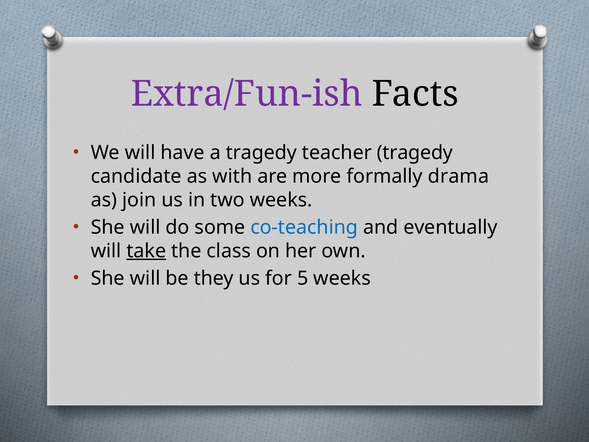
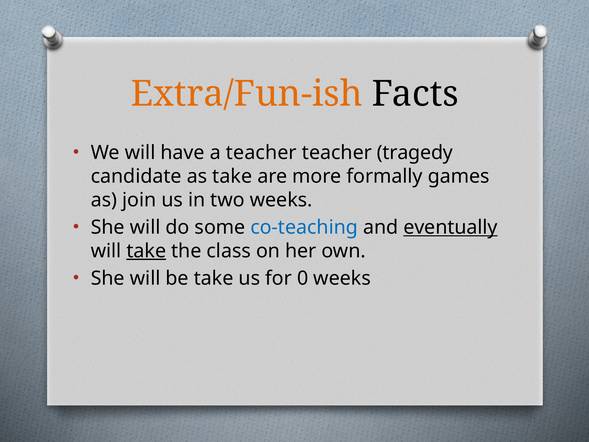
Extra/Fun-ish colour: purple -> orange (247, 94)
a tragedy: tragedy -> teacher (261, 153)
as with: with -> take (232, 176)
drama: drama -> games (459, 176)
eventually underline: none -> present (450, 227)
be they: they -> take (214, 278)
5: 5 -> 0 (303, 278)
